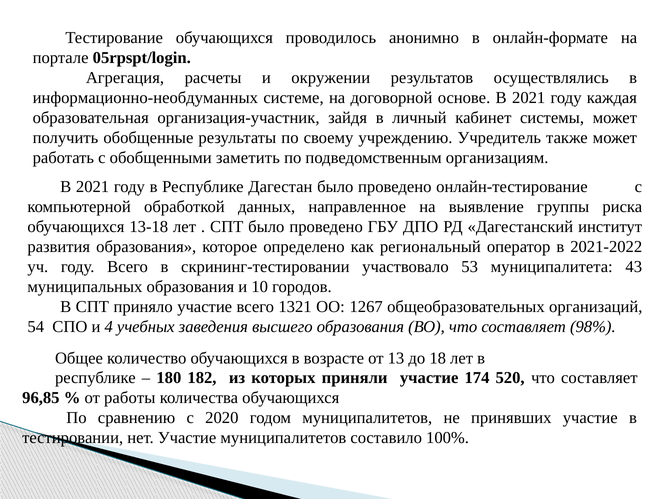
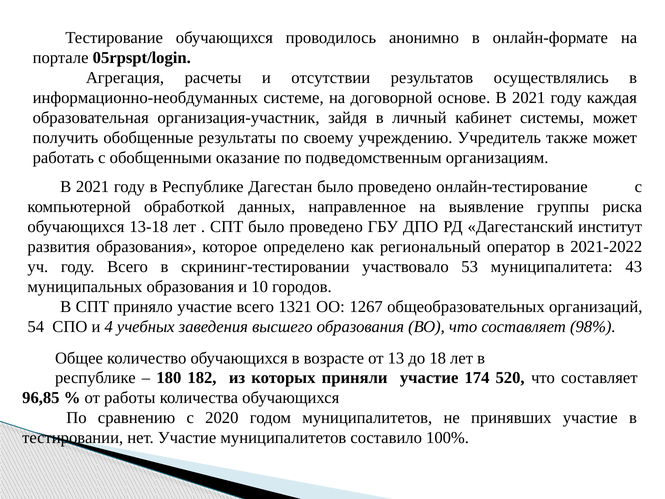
окружении: окружении -> отсутствии (331, 78)
заметить: заметить -> оказание (248, 158)
